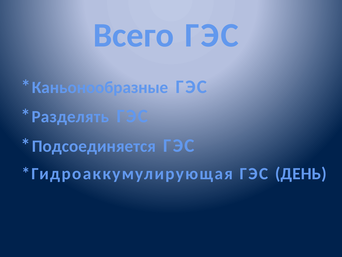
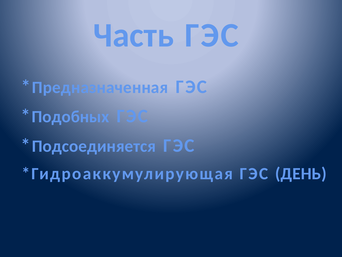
Всего: Всего -> Часть (133, 35)
Каньонообразные: Каньонообразные -> Предназначенная (100, 87)
Разделять: Разделять -> Подобных (70, 117)
